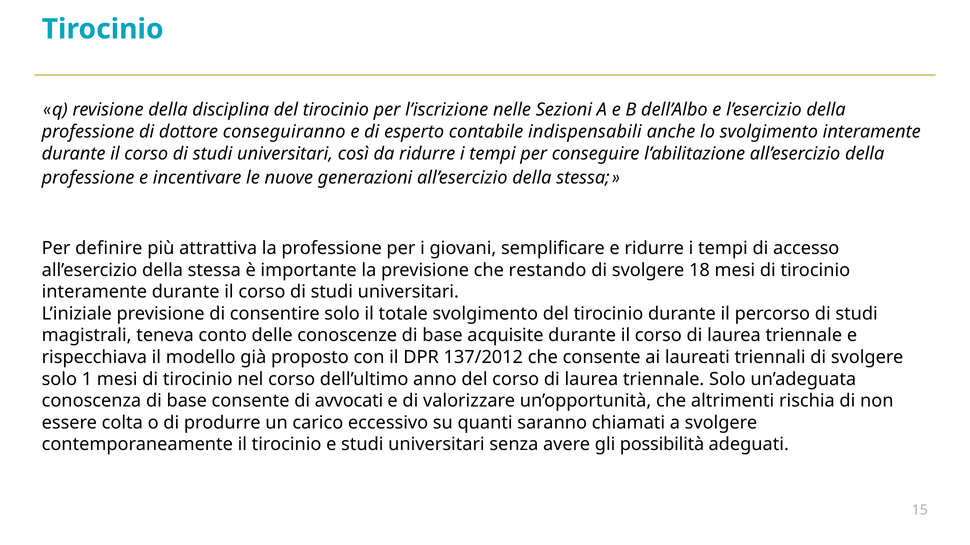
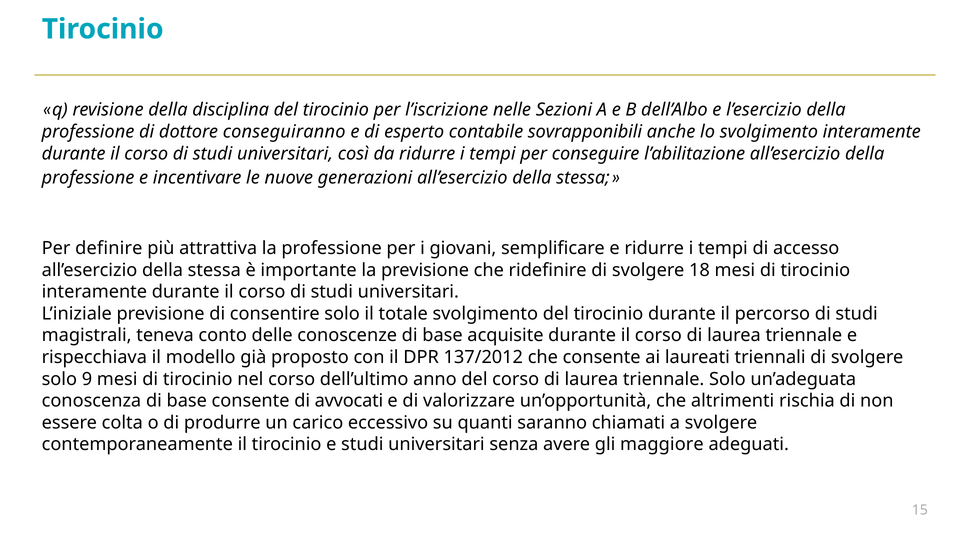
indispensabili: indispensabili -> sovrapponibili (585, 132)
restando: restando -> ridefinire (548, 270)
1: 1 -> 9 (87, 380)
possibilità: possibilità -> maggiore (662, 445)
